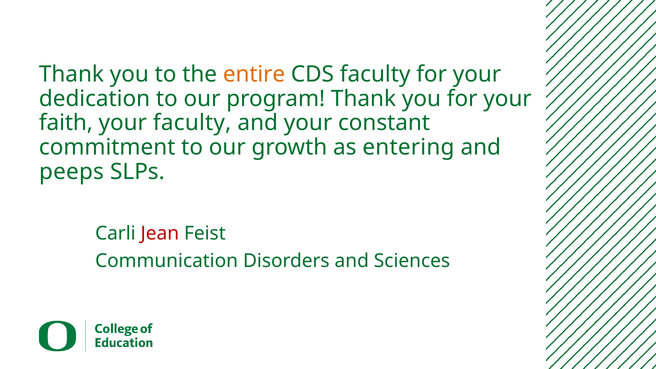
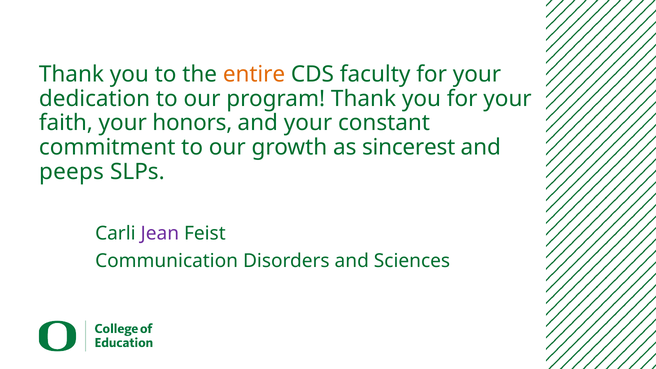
your faculty: faculty -> honors (192, 123)
entering: entering -> sincerest (409, 147)
Jean colour: red -> purple (160, 234)
